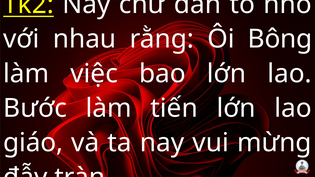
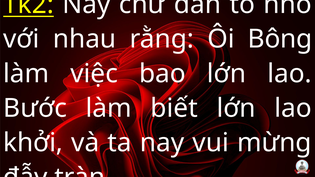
tiến: tiến -> biết (174, 108)
giáo: giáo -> khởi (33, 143)
